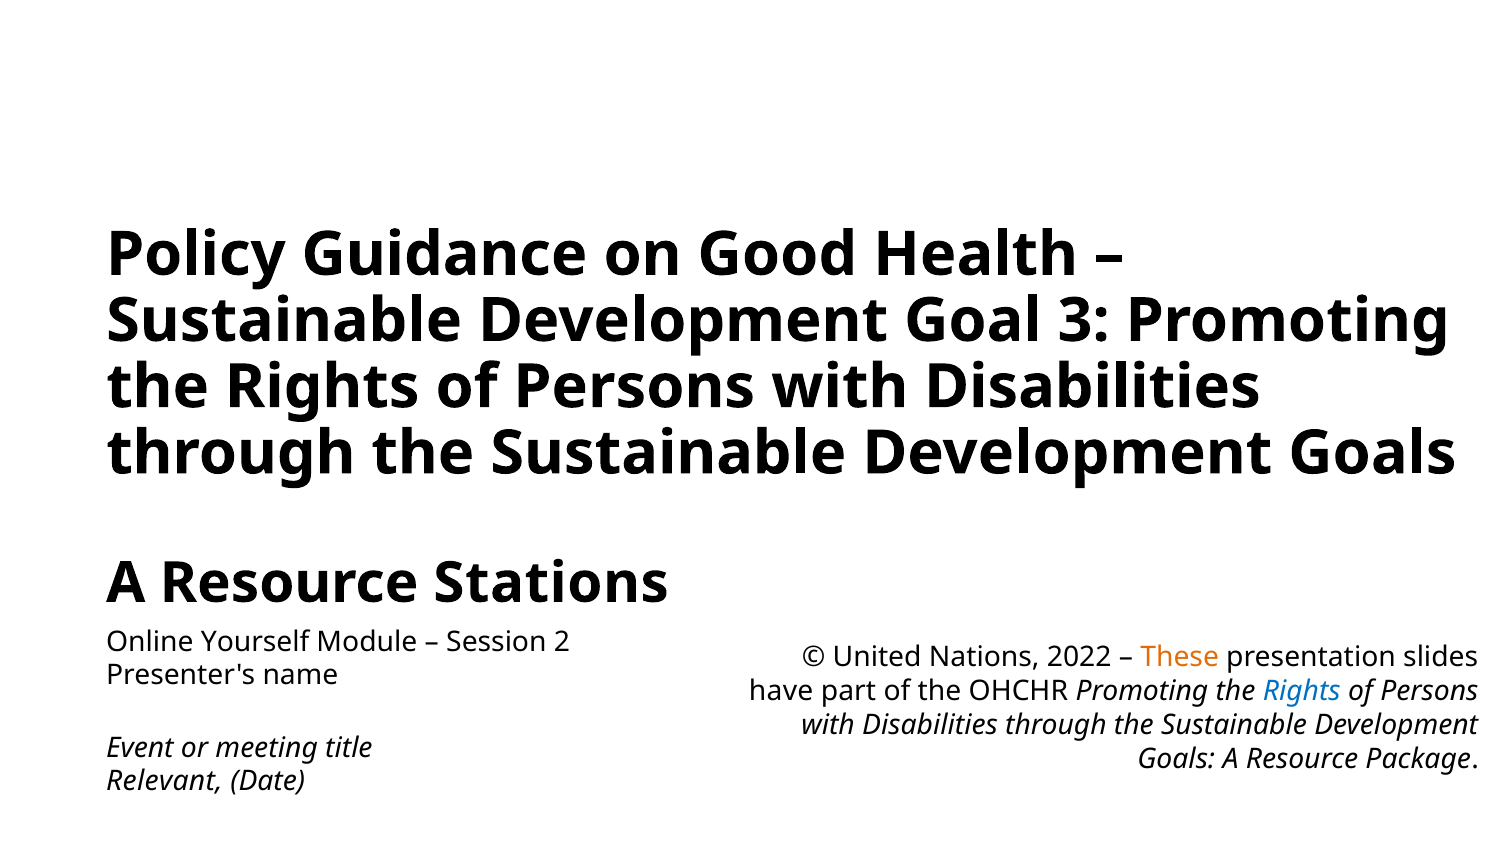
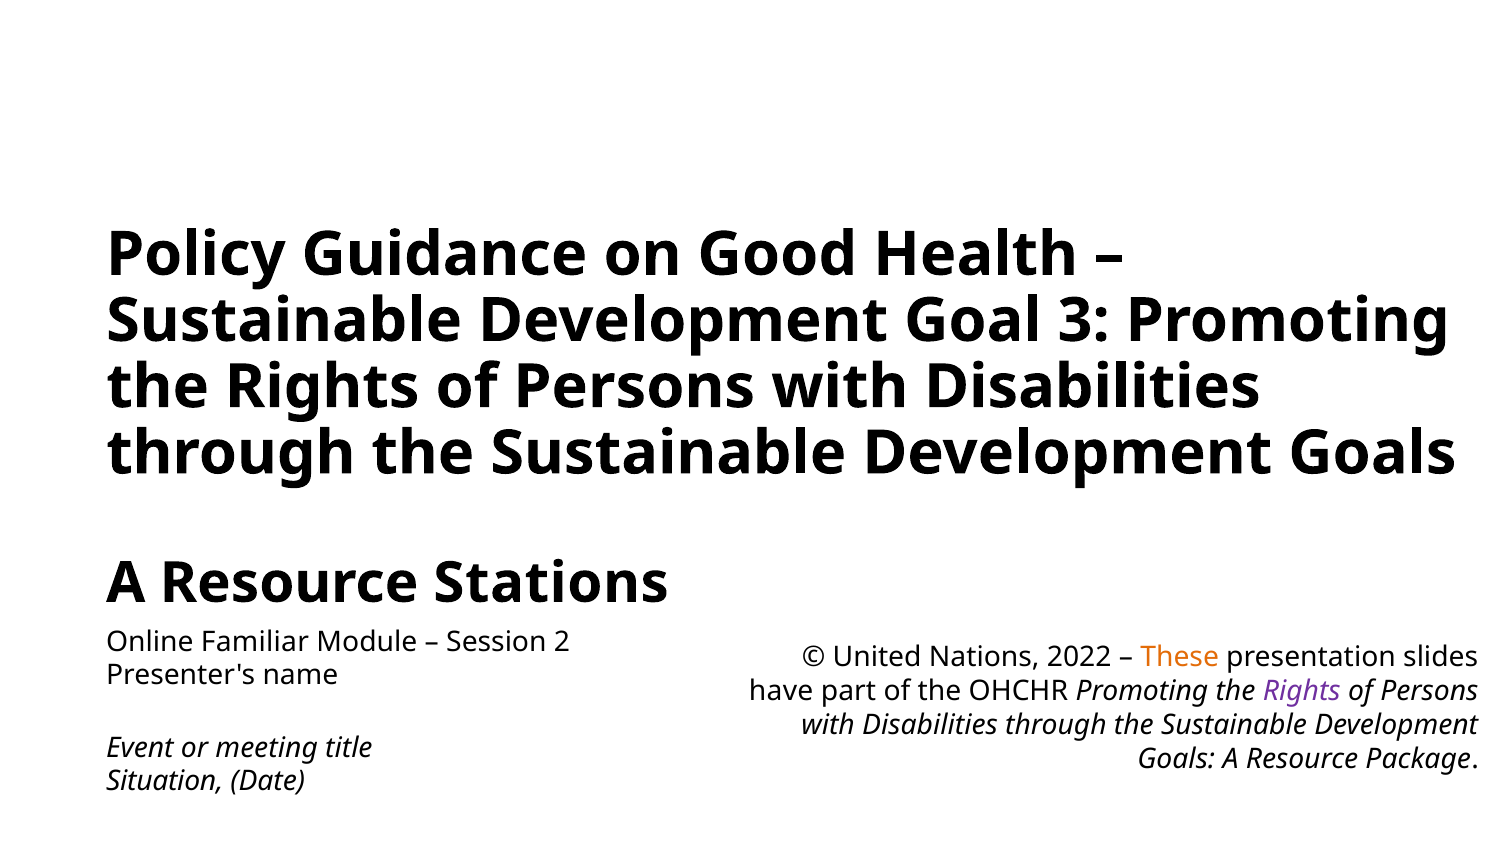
Yourself: Yourself -> Familiar (255, 642)
Rights colour: blue -> purple (1302, 691)
Relevant: Relevant -> Situation (165, 781)
